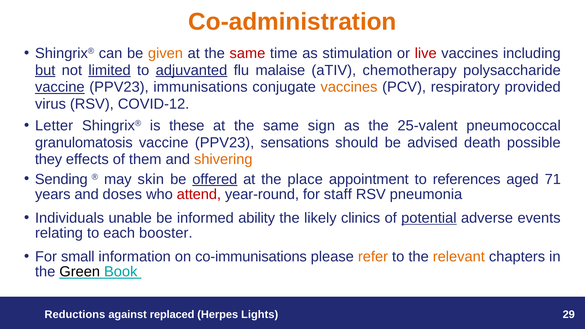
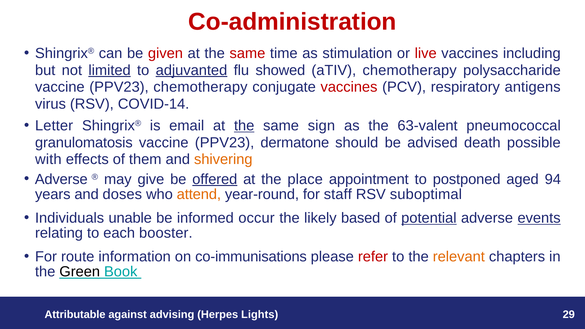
Co-administration colour: orange -> red (292, 22)
given colour: orange -> red (165, 53)
but underline: present -> none (45, 70)
malaise: malaise -> showed (280, 70)
vaccine underline: present -> none (60, 87)
PPV23 immunisations: immunisations -> chemotherapy (200, 87)
vaccines colour: orange -> red (349, 87)
provided: provided -> antigens (533, 87)
COVID-12: COVID-12 -> COVID-14 (154, 104)
these: these -> email (187, 126)
the underline: none -> present (244, 126)
25-valent: 25-valent -> 63-valent (428, 126)
sensations: sensations -> dermatone (295, 143)
they: they -> with (48, 159)
Sending: Sending -> Adverse (61, 179)
skin: skin -> give (151, 179)
references: references -> postponed (467, 179)
71: 71 -> 94 (553, 179)
attend colour: red -> orange (199, 194)
pneumonia: pneumonia -> suboptimal (426, 194)
ability: ability -> occur (257, 218)
clinics: clinics -> based (361, 218)
events underline: none -> present (539, 218)
small: small -> route (78, 257)
refer colour: orange -> red (373, 257)
Reductions: Reductions -> Attributable (75, 314)
replaced: replaced -> advising (172, 314)
